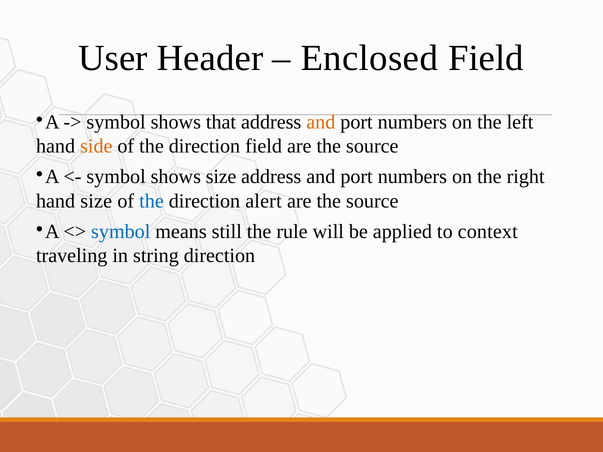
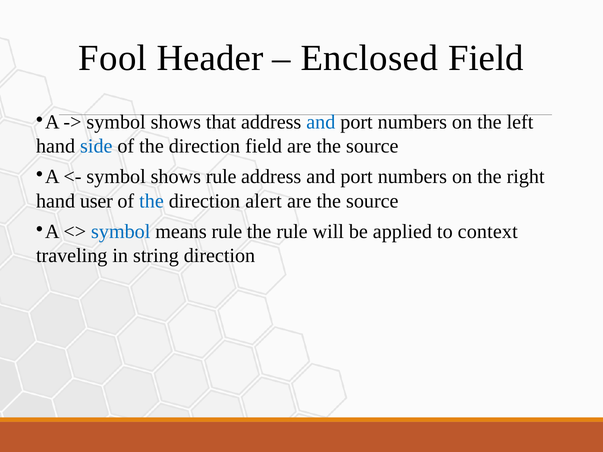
User: User -> Fool (113, 58)
and colour: orange -> blue (321, 122)
side colour: orange -> blue (96, 146)
shows size: size -> rule (221, 177)
hand size: size -> user (96, 201)
means still: still -> rule (227, 232)
